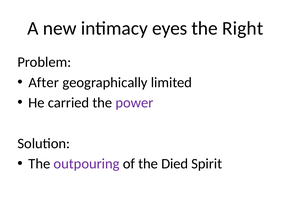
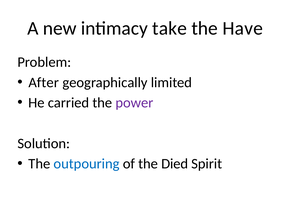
eyes: eyes -> take (170, 28)
Right: Right -> Have (243, 28)
outpouring colour: purple -> blue (87, 164)
